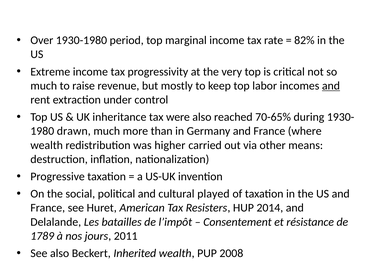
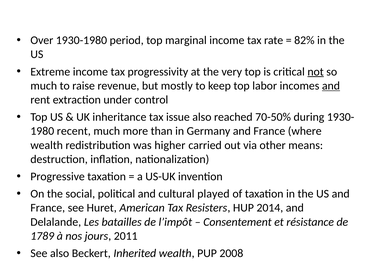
not underline: none -> present (316, 72)
were: were -> issue (178, 117)
70-65%: 70-65% -> 70-50% (273, 117)
drawn: drawn -> recent (74, 131)
